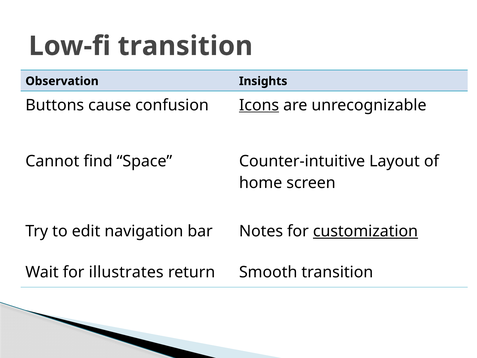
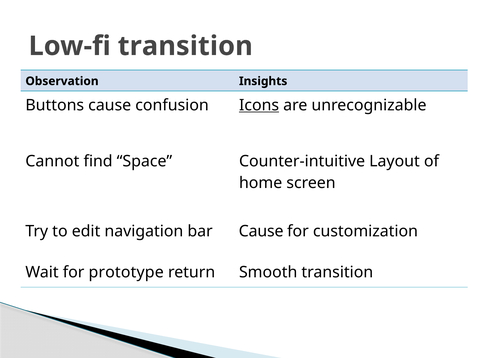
bar Notes: Notes -> Cause (261, 231)
customization underline: present -> none (365, 231)
illustrates: illustrates -> prototype (126, 272)
